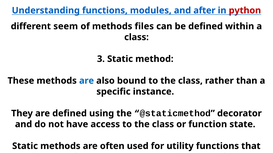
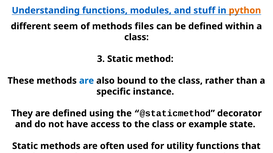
after: after -> stuff (204, 10)
python colour: red -> orange (245, 10)
function: function -> example (208, 125)
